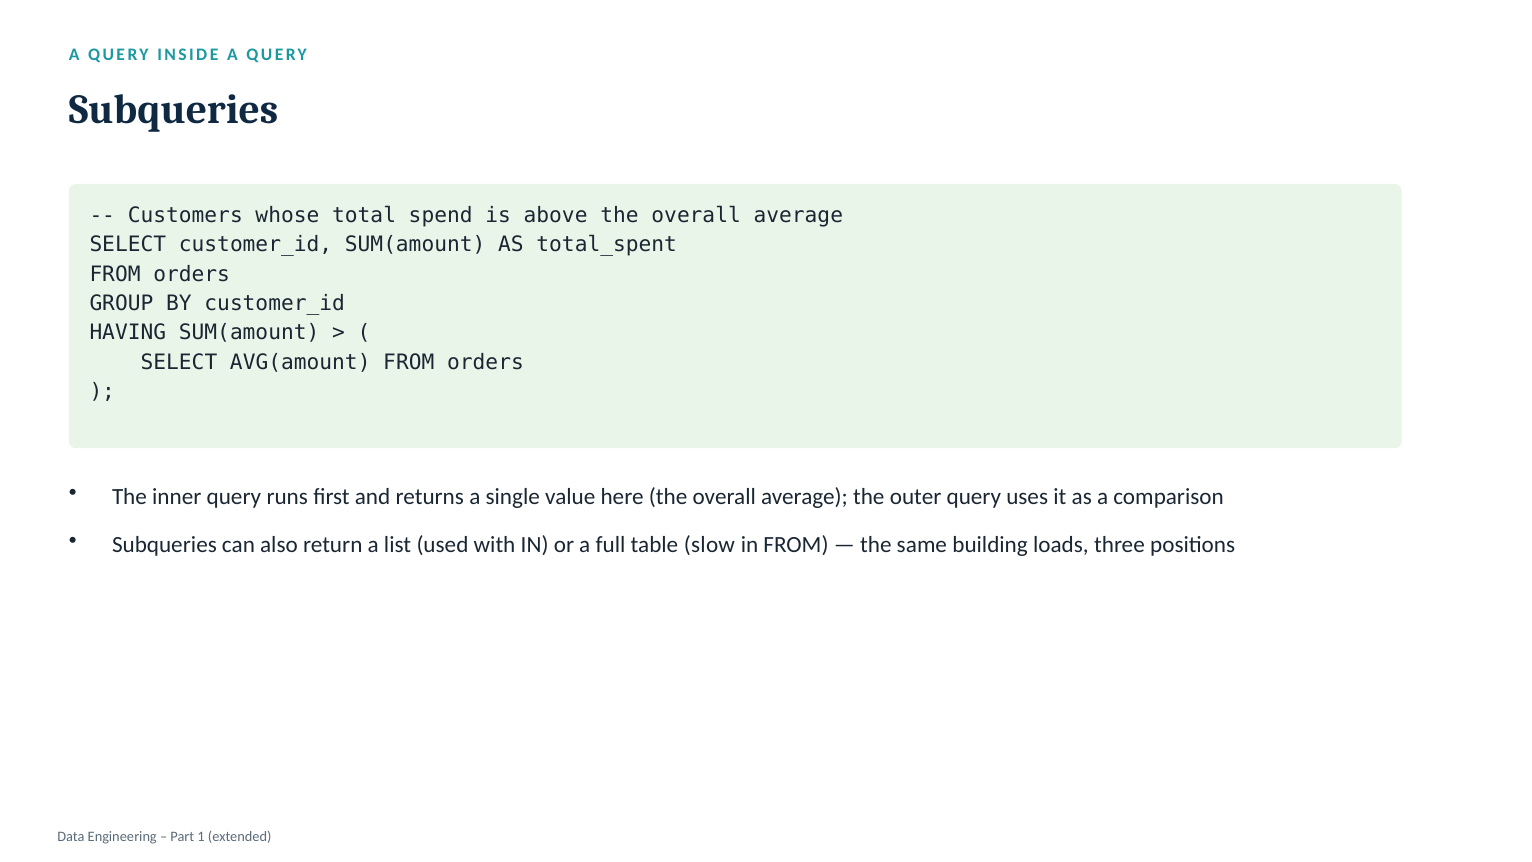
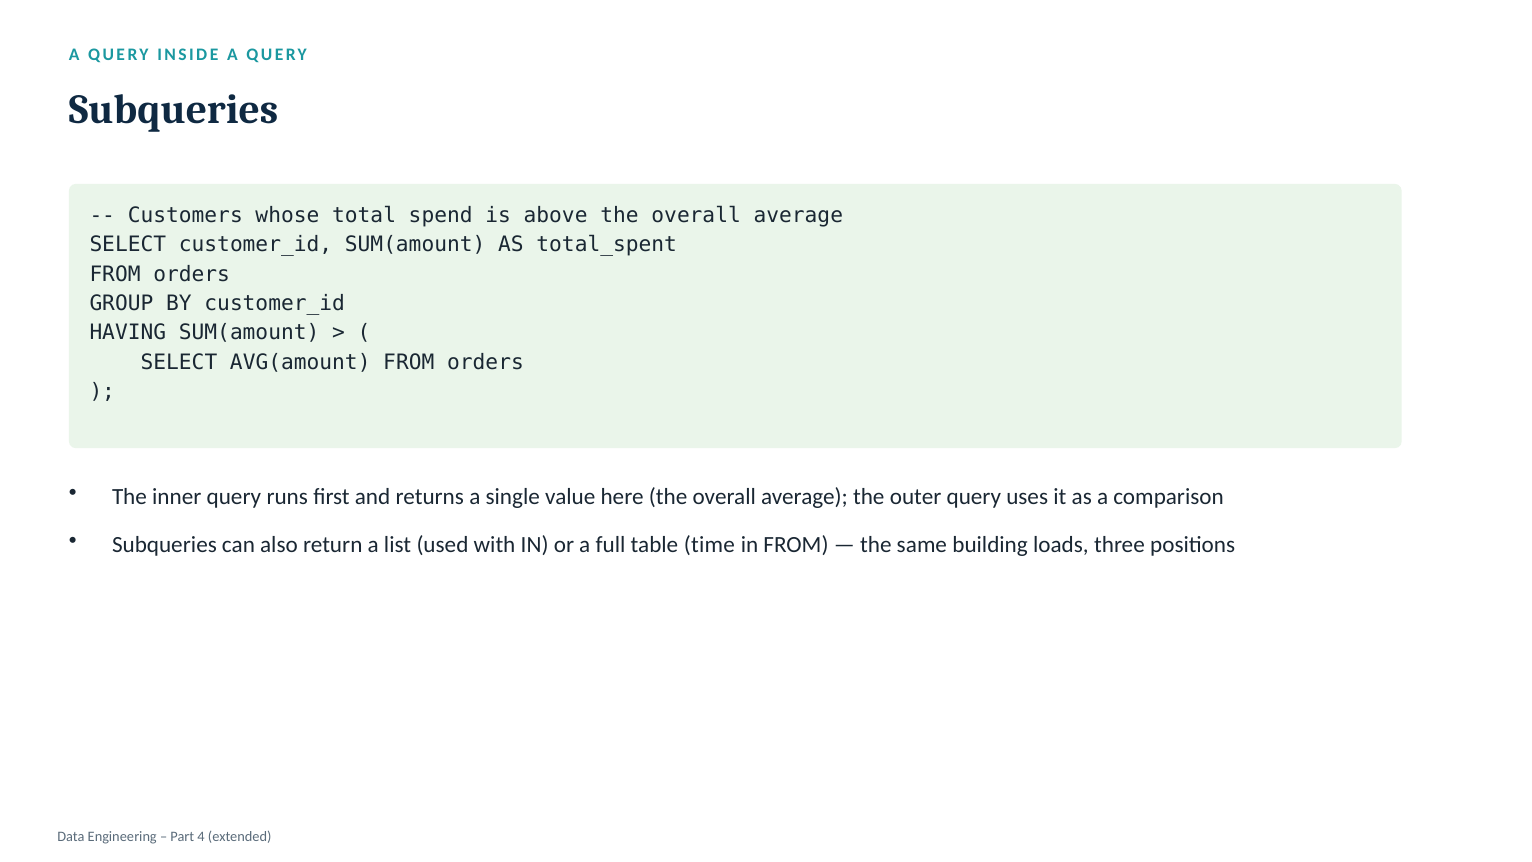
slow: slow -> time (709, 544)
1: 1 -> 4 (201, 836)
